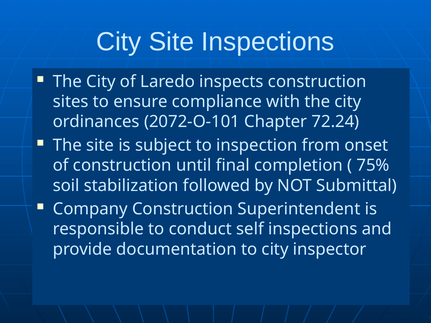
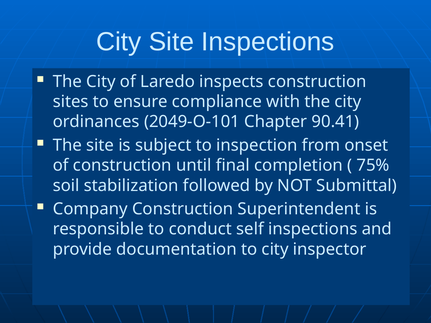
2072-O-101: 2072-O-101 -> 2049-O-101 (192, 122)
72.24: 72.24 -> 90.41 (335, 122)
